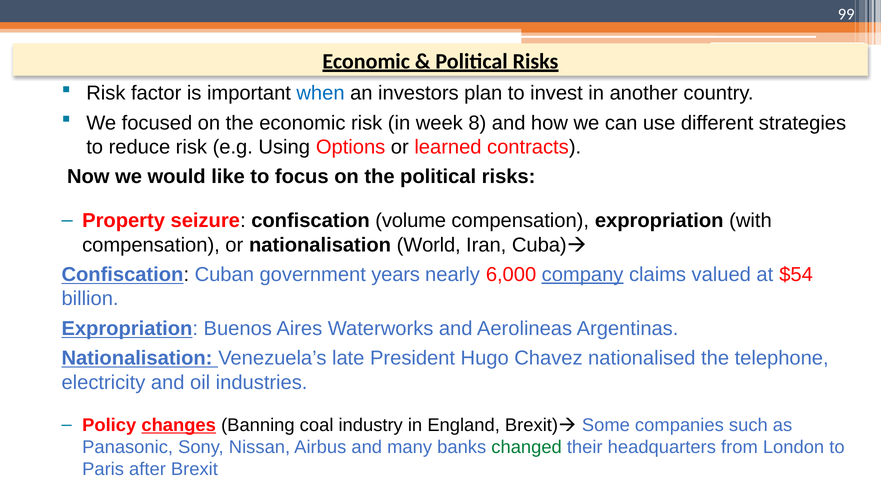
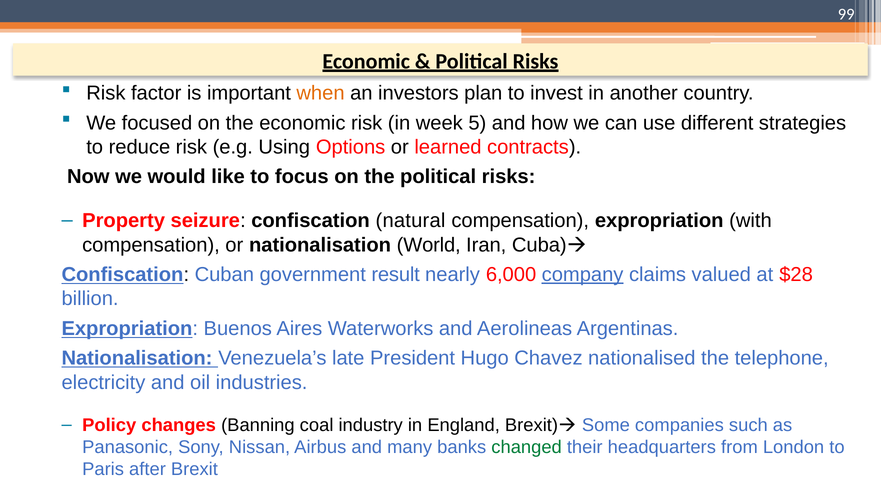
when colour: blue -> orange (321, 93)
8: 8 -> 5 (477, 123)
volume: volume -> natural (410, 221)
years: years -> result (396, 275)
$54: $54 -> $28 (796, 275)
changes underline: present -> none (179, 426)
